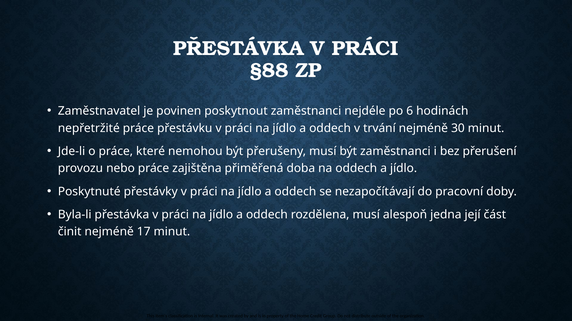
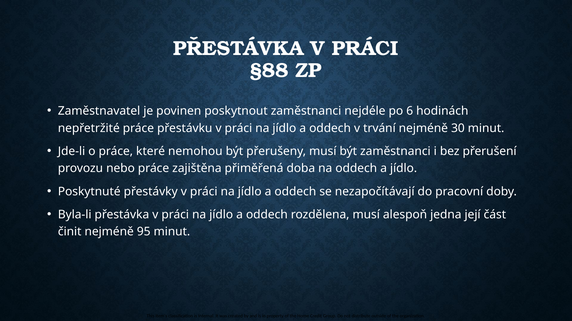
17: 17 -> 95 (144, 232)
